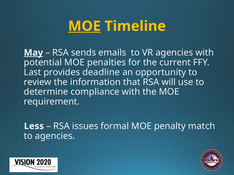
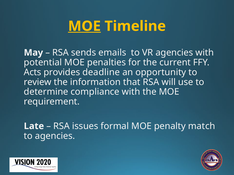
May underline: present -> none (33, 53)
Last: Last -> Acts (33, 72)
Less: Less -> Late (34, 126)
